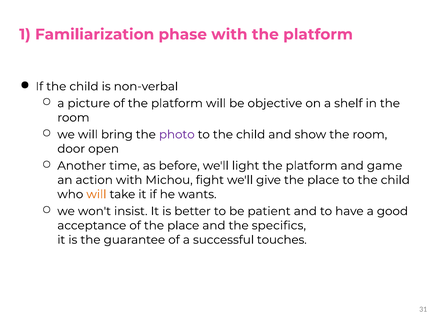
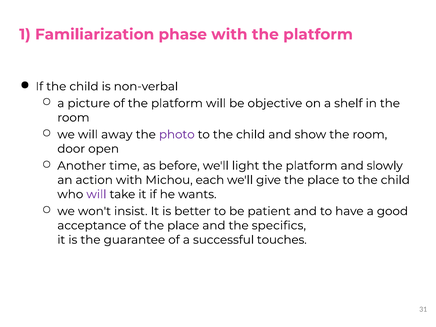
bring: bring -> away (117, 134)
game: game -> slowly (385, 166)
fight: fight -> each (210, 180)
will colour: orange -> purple (96, 194)
